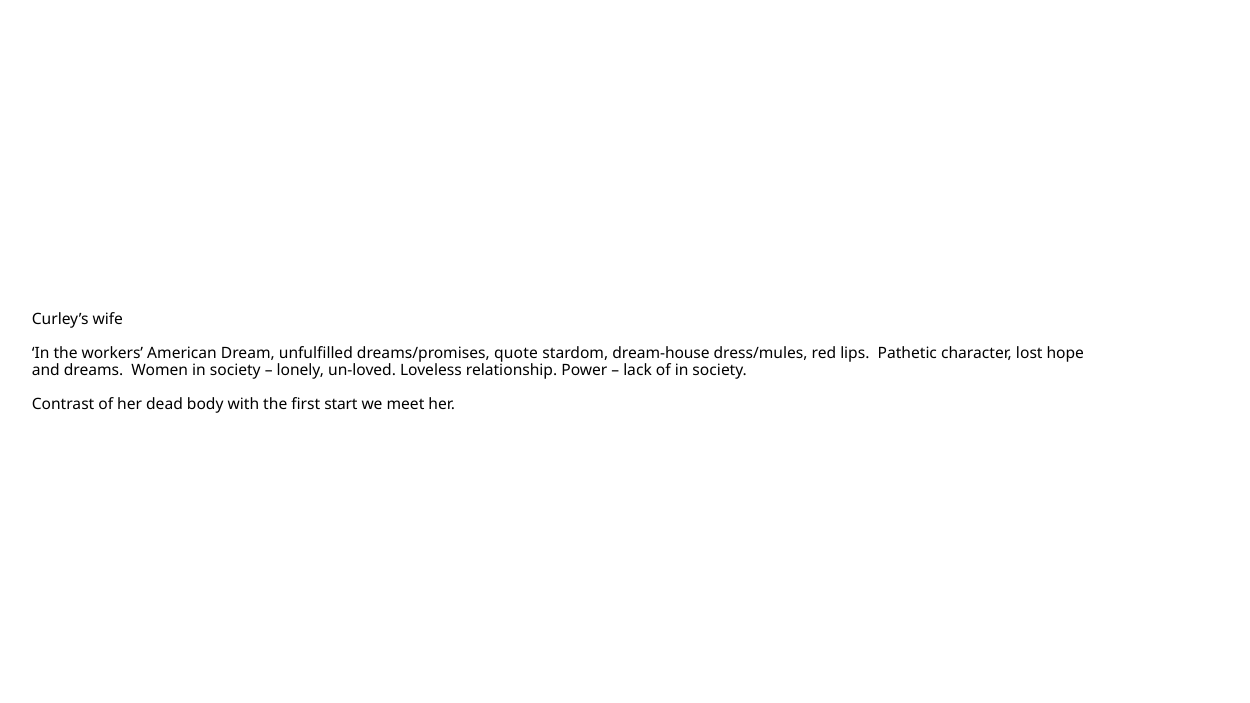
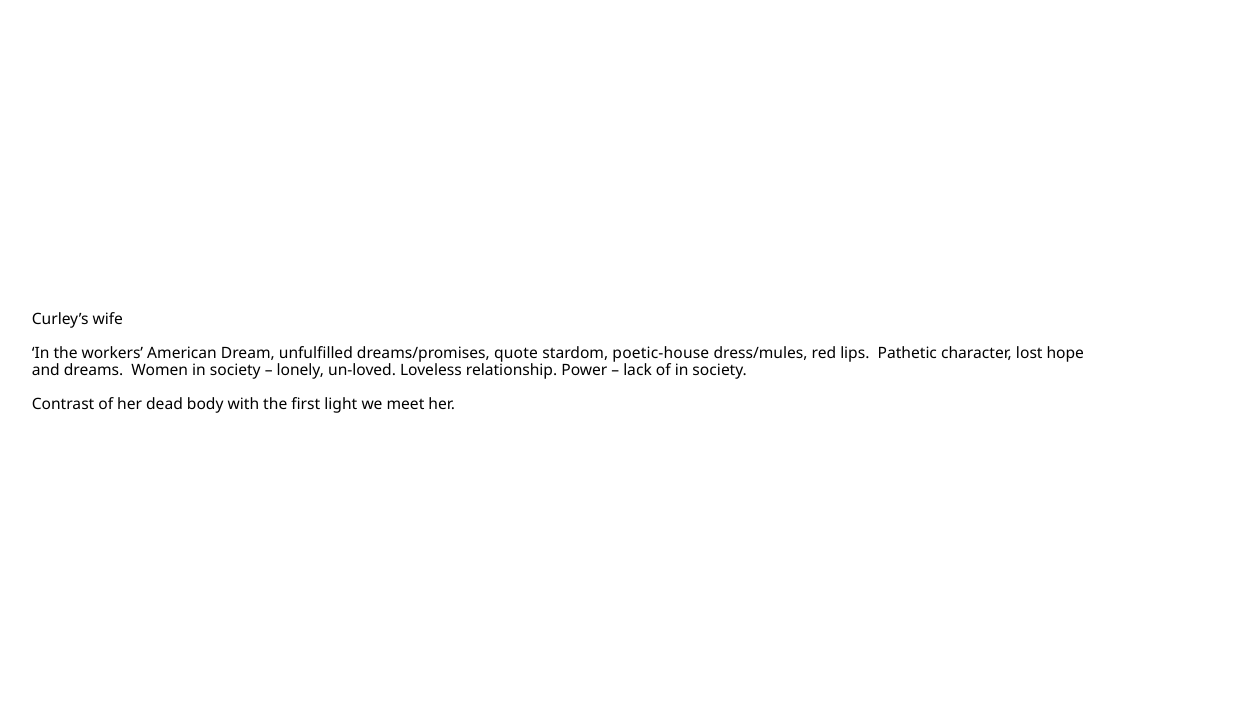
dream-house: dream-house -> poetic-house (661, 354)
start: start -> light (341, 404)
